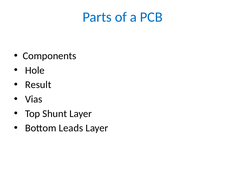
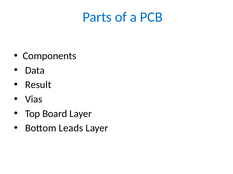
Hole: Hole -> Data (35, 71)
Shunt: Shunt -> Board (55, 114)
